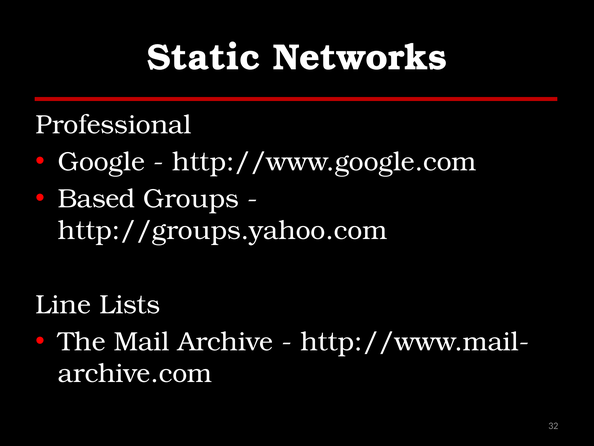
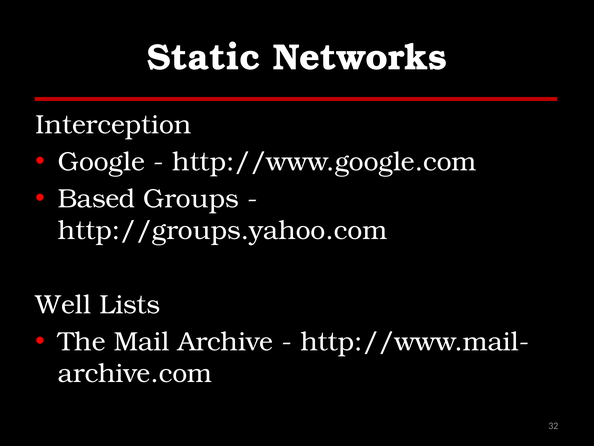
Professional: Professional -> Interception (114, 125)
Line: Line -> Well (63, 304)
